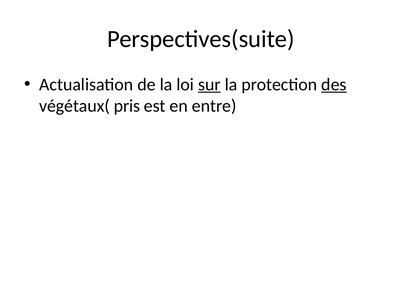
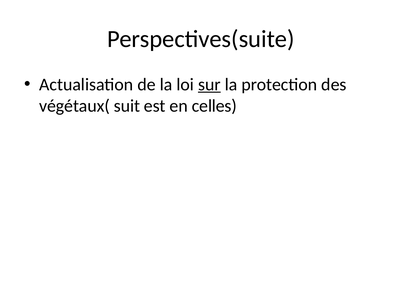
des underline: present -> none (334, 84)
pris: pris -> suit (127, 106)
entre: entre -> celles (214, 106)
